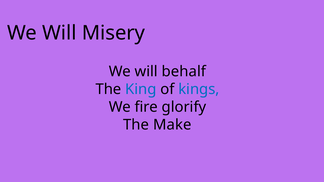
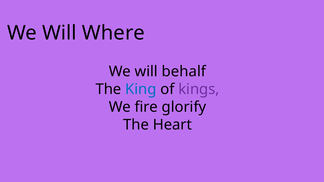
Misery: Misery -> Where (113, 33)
kings colour: blue -> purple (199, 89)
Make: Make -> Heart (172, 125)
